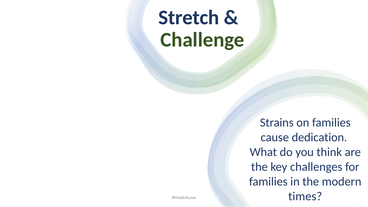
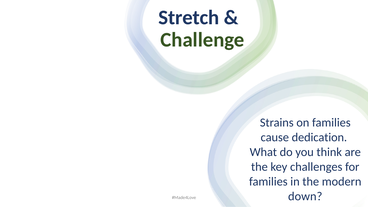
times: times -> down (305, 196)
